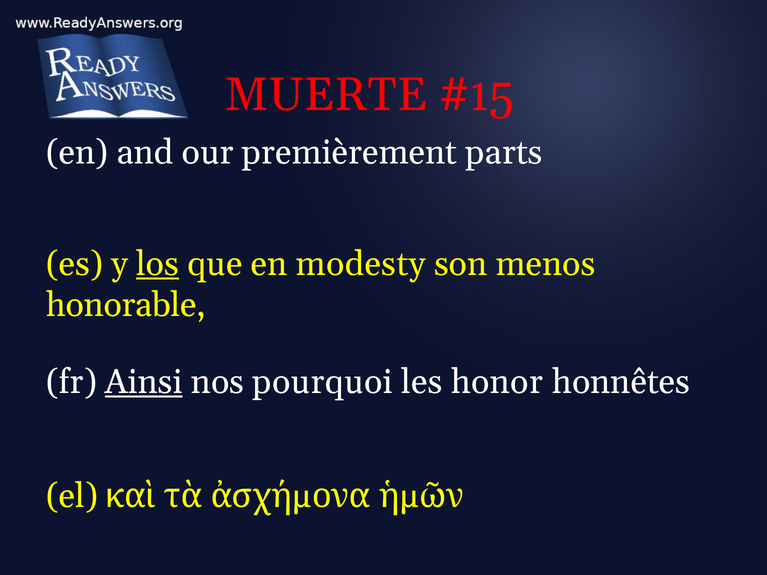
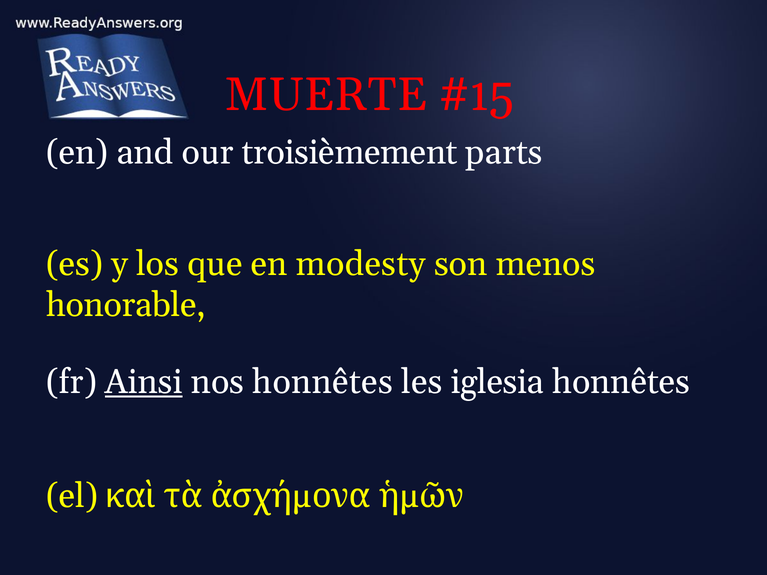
premièrement: premièrement -> troisièmement (350, 153)
los underline: present -> none (158, 264)
nos pourquoi: pourquoi -> honnêtes (323, 382)
honor: honor -> iglesia (497, 382)
